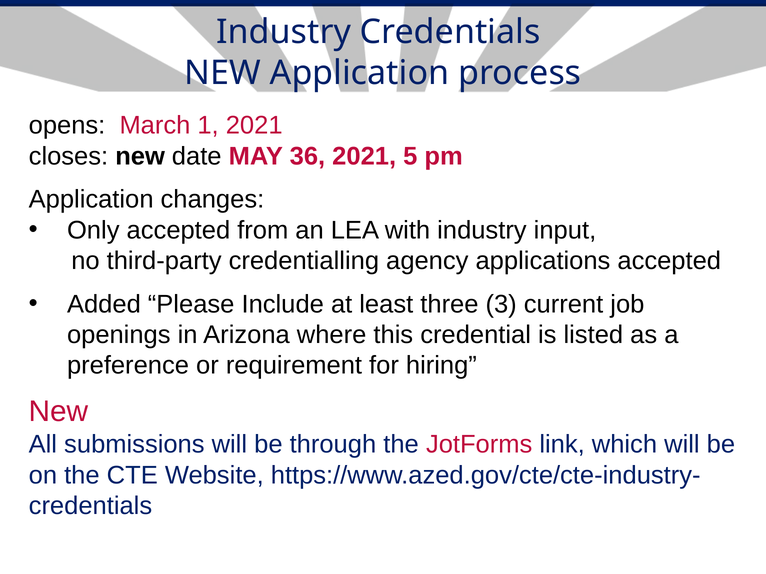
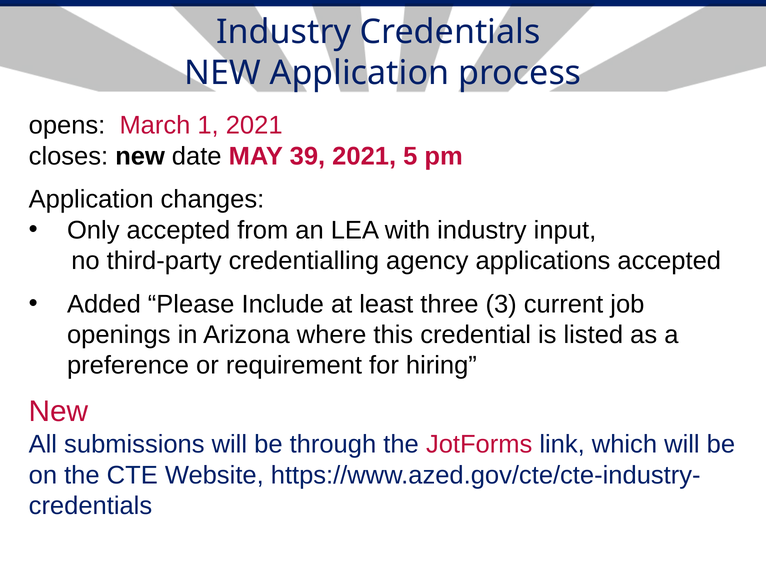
36: 36 -> 39 (307, 156)
